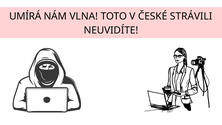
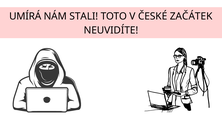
VLNA: VLNA -> STALI (84, 16)
STRÁVILI: STRÁVILI -> ZAČÁTEK (191, 16)
